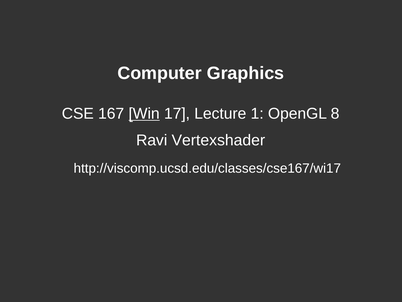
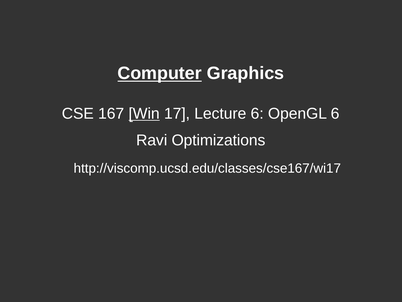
Computer underline: none -> present (160, 73)
Lecture 1: 1 -> 6 (257, 113)
OpenGL 8: 8 -> 6 (335, 113)
Vertexshader: Vertexshader -> Optimizations (218, 140)
